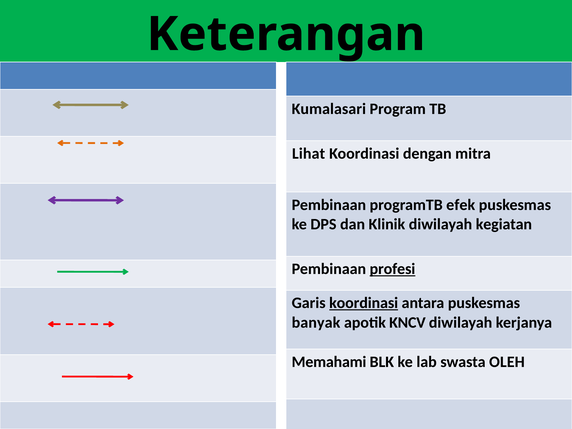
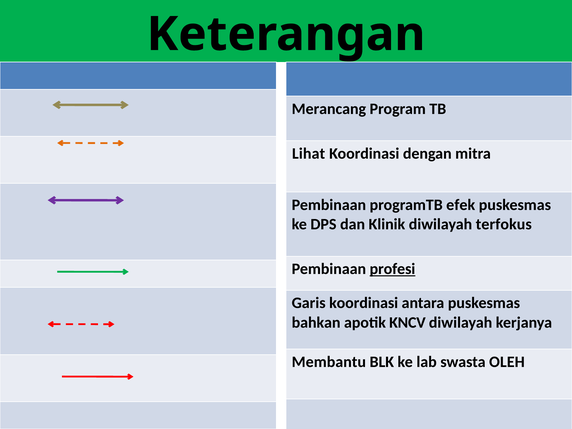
Kumalasari: Kumalasari -> Merancang (329, 109)
kegiatan: kegiatan -> terfokus (504, 224)
koordinasi underline: present -> none (364, 303)
banyak: banyak -> bahkan (316, 323)
Memahami: Memahami -> Membantu (329, 362)
